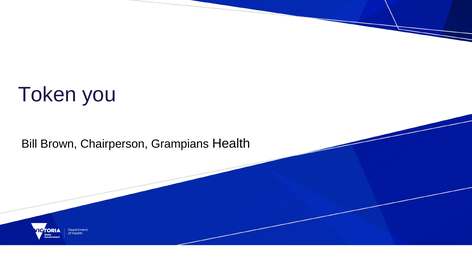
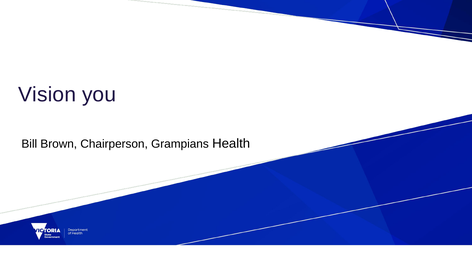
Token: Token -> Vision (47, 95)
